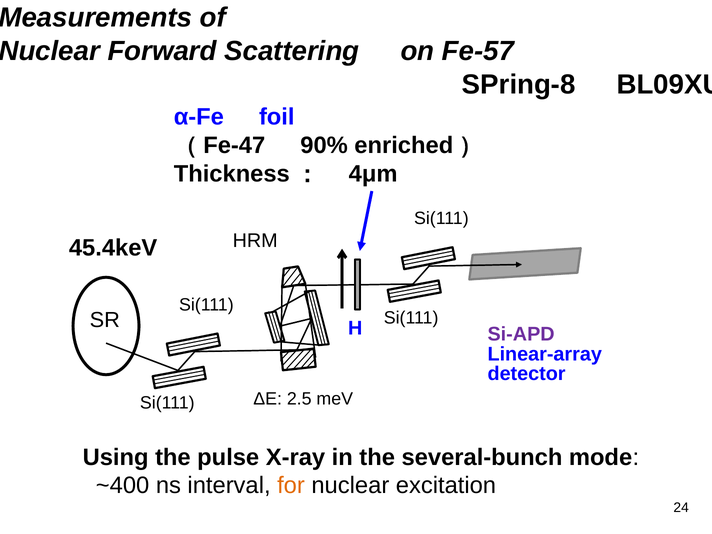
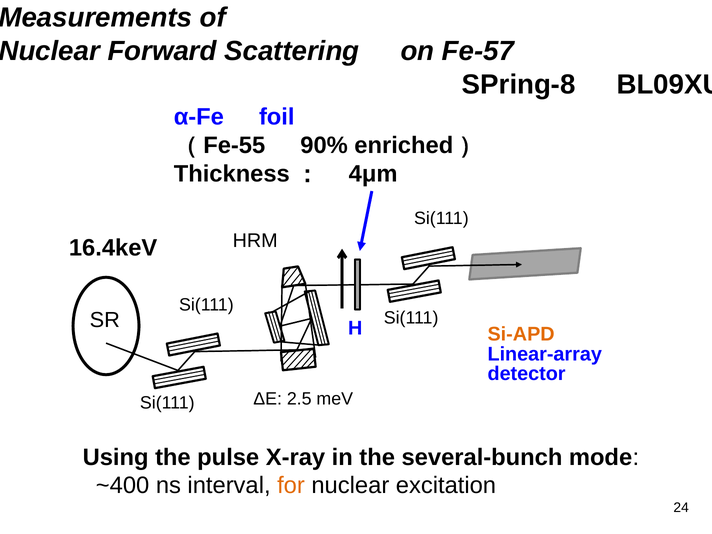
Fe-47: Fe-47 -> Fe-55 (234, 145)
45.4keV: 45.4keV -> 16.4keV (113, 248)
Si-APD colour: purple -> orange (521, 334)
